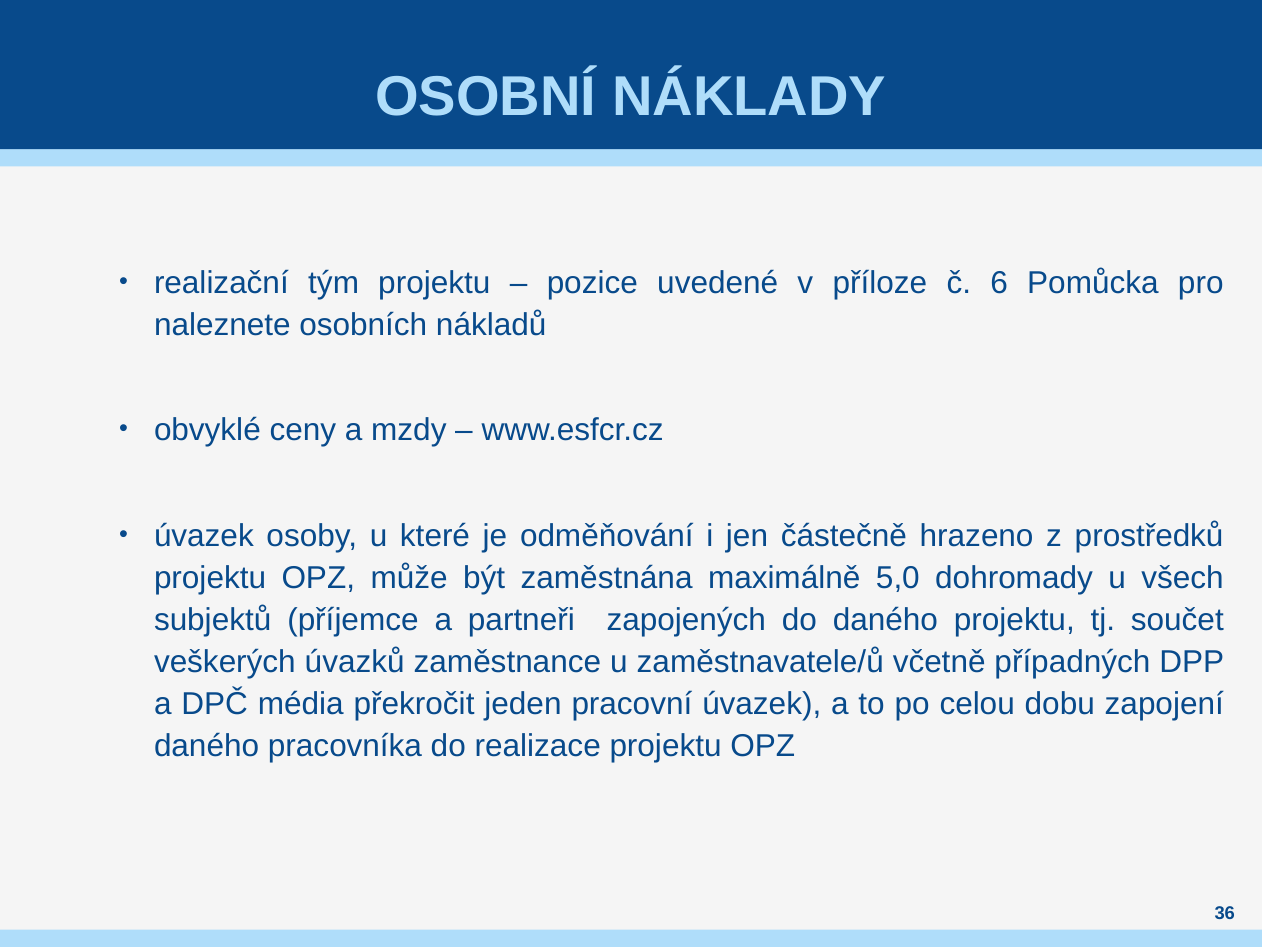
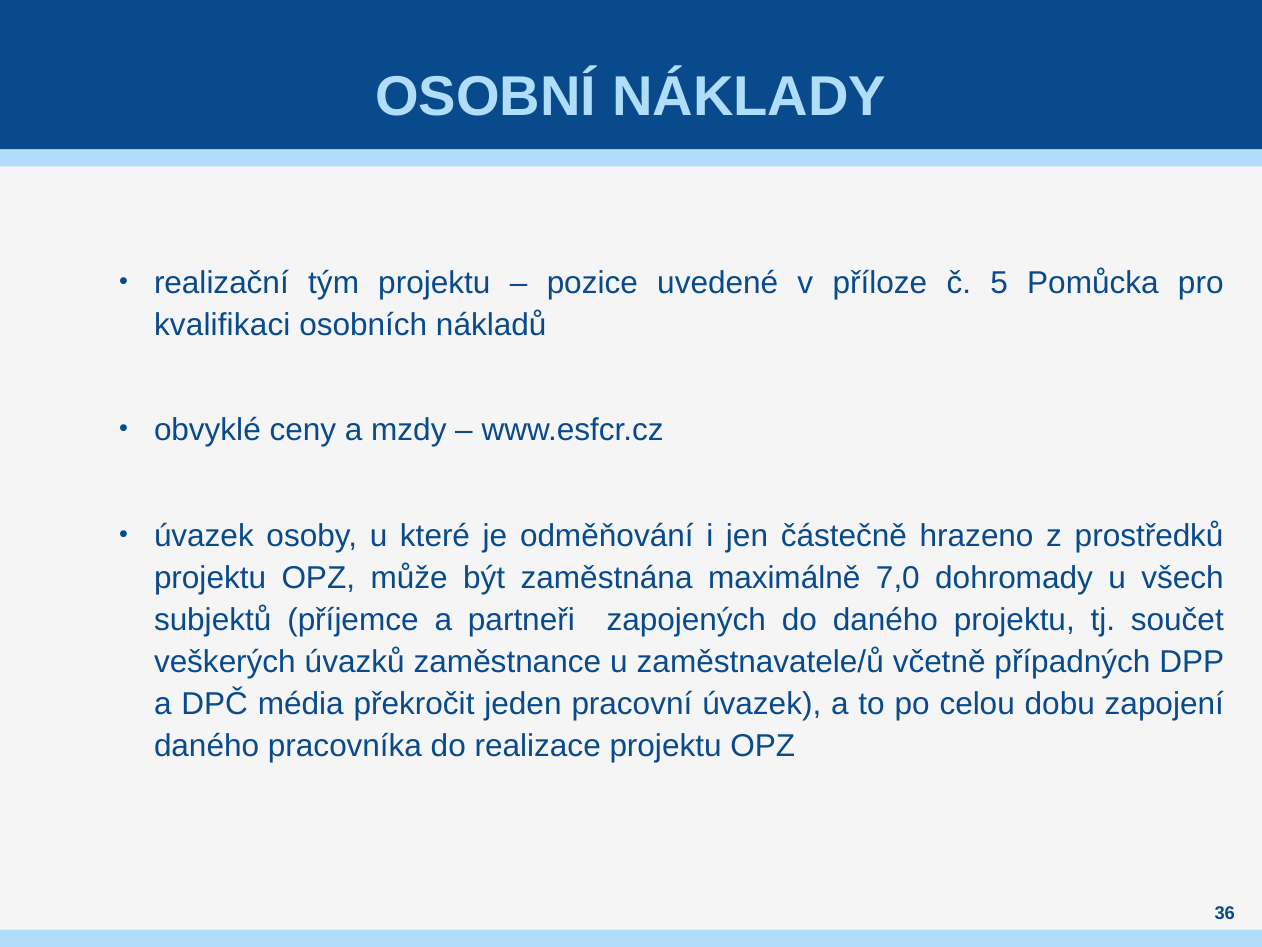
6: 6 -> 5 (999, 283)
naleznete: naleznete -> kvalifikaci (222, 325)
5,0: 5,0 -> 7,0 (898, 578)
